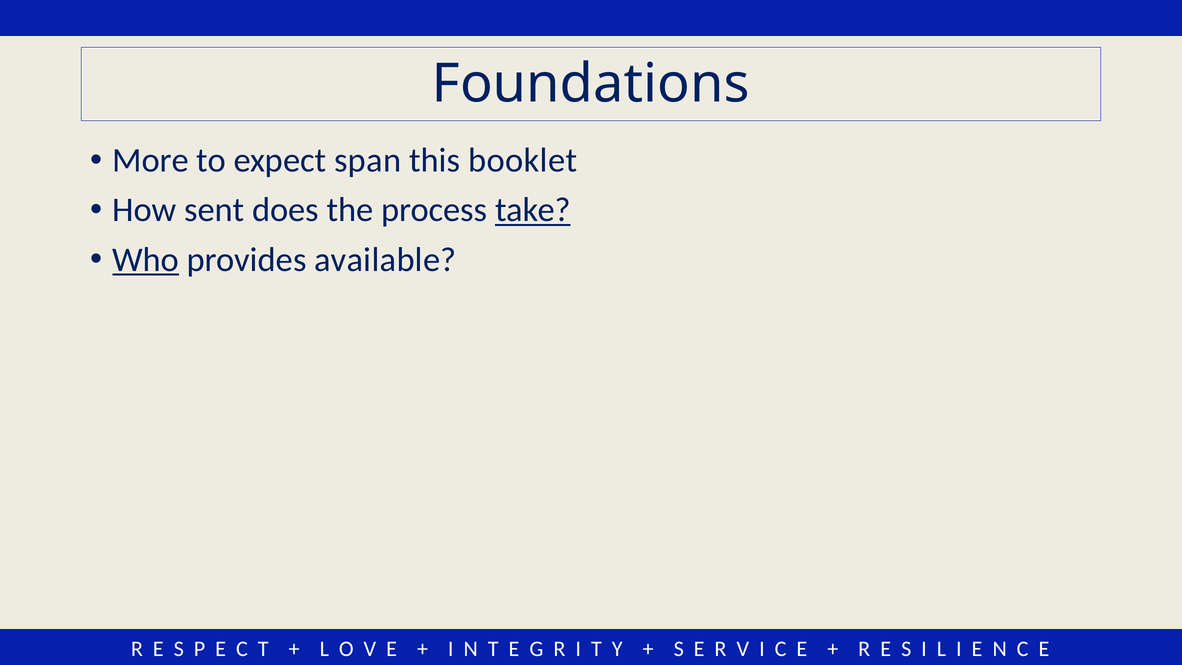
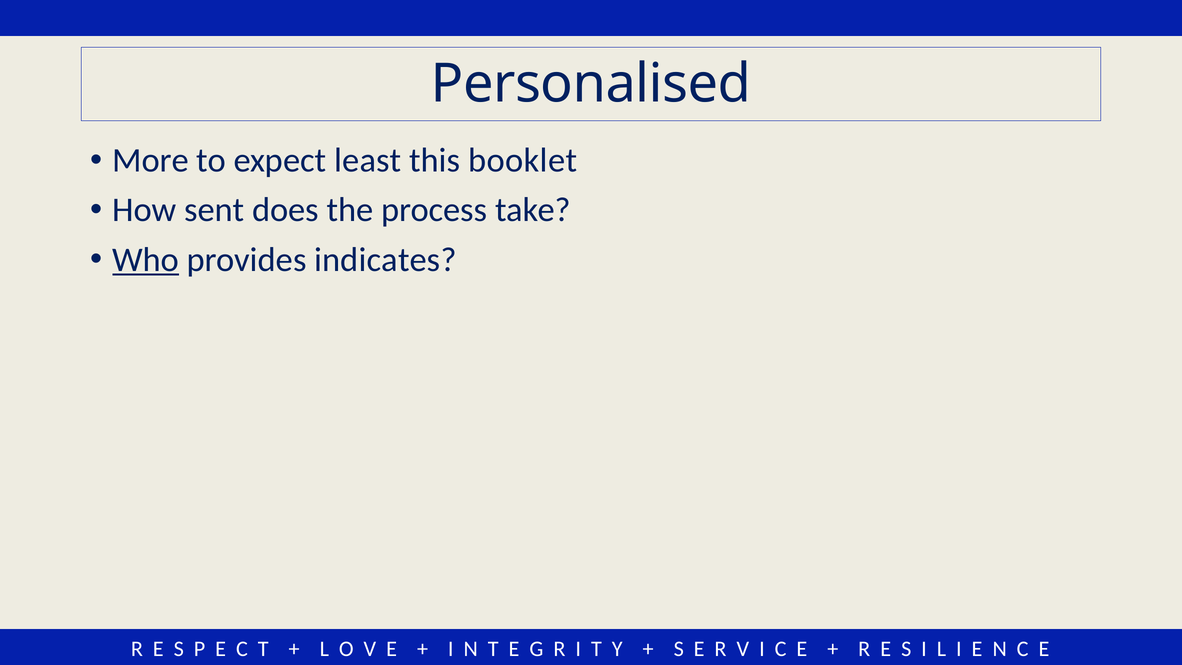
Foundations: Foundations -> Personalised (591, 84)
span: span -> least (368, 160)
take underline: present -> none (533, 210)
available: available -> indicates (385, 260)
